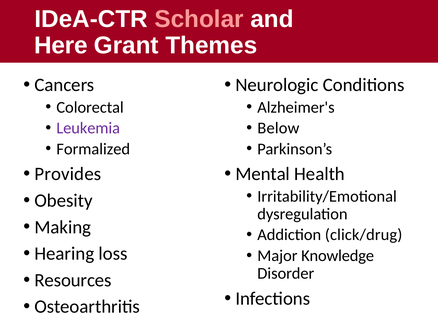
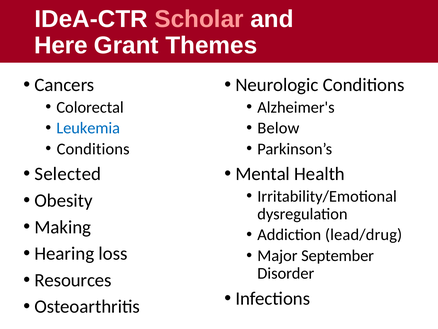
Leukemia colour: purple -> blue (88, 128)
Formalized: Formalized -> Conditions (93, 149)
Provides: Provides -> Selected (68, 174)
click/drug: click/drug -> lead/drug (364, 235)
Knowledge: Knowledge -> September (338, 255)
